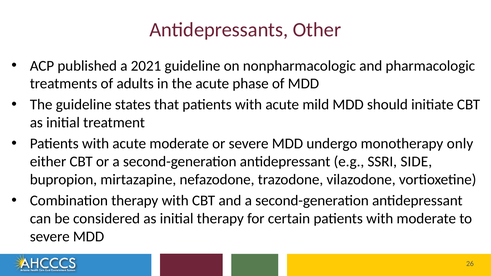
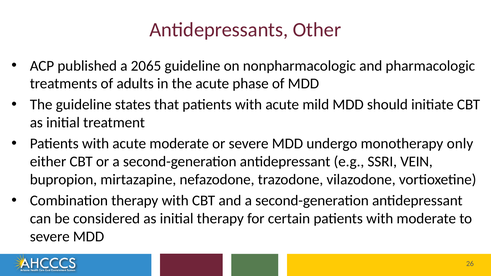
2021: 2021 -> 2065 (146, 66)
SIDE: SIDE -> VEIN (416, 162)
